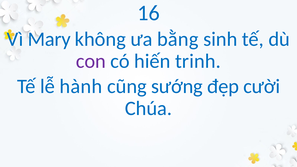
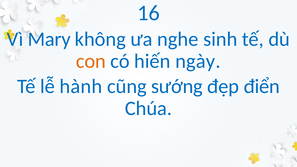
bằng: bằng -> nghe (178, 39)
con colour: purple -> orange (91, 61)
trinh: trinh -> ngày (198, 61)
cười: cười -> điển (262, 86)
